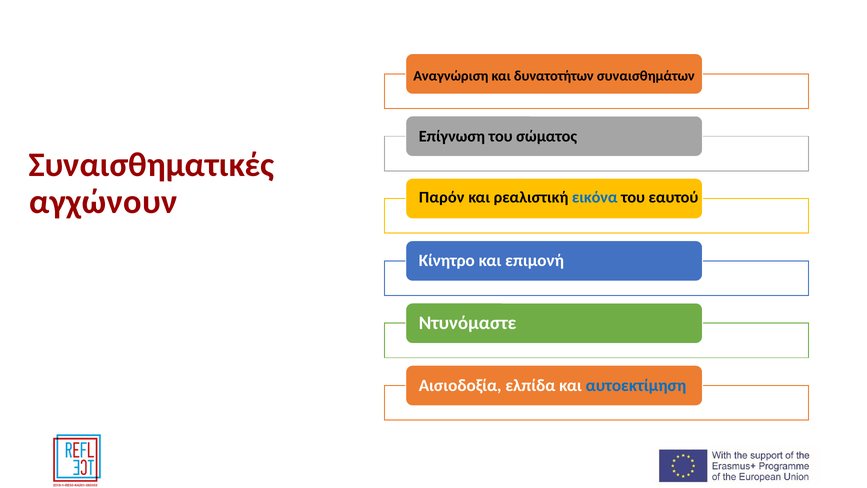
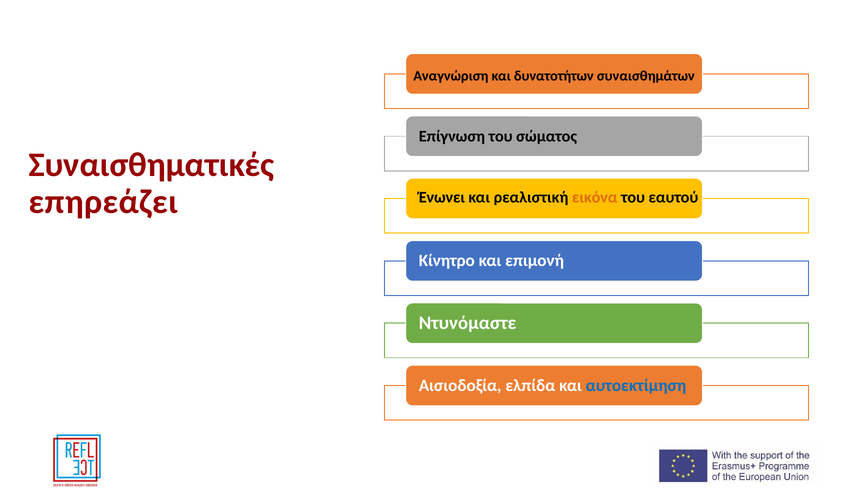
αγχώνουν: αγχώνουν -> επηρεάζει (103, 202)
Παρόν: Παρόν -> Ένωνει (442, 197)
εικόνα colour: blue -> orange (595, 197)
